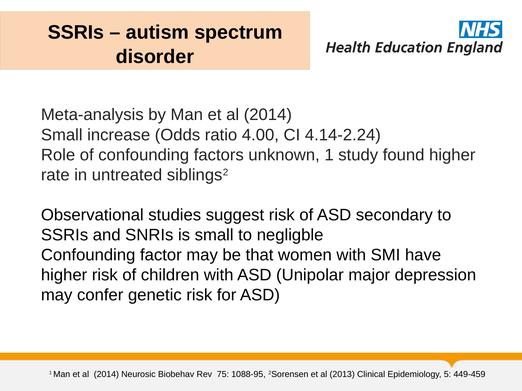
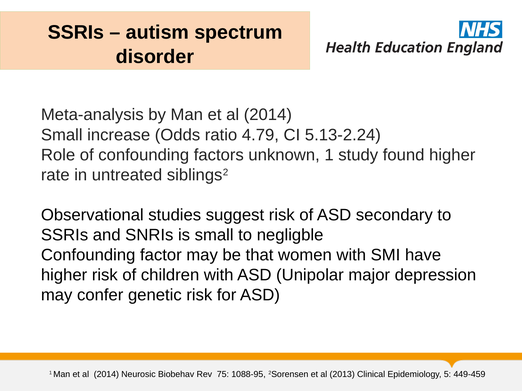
4.00: 4.00 -> 4.79 (260, 135)
4.14-2.24: 4.14-2.24 -> 5.13-2.24 (343, 135)
